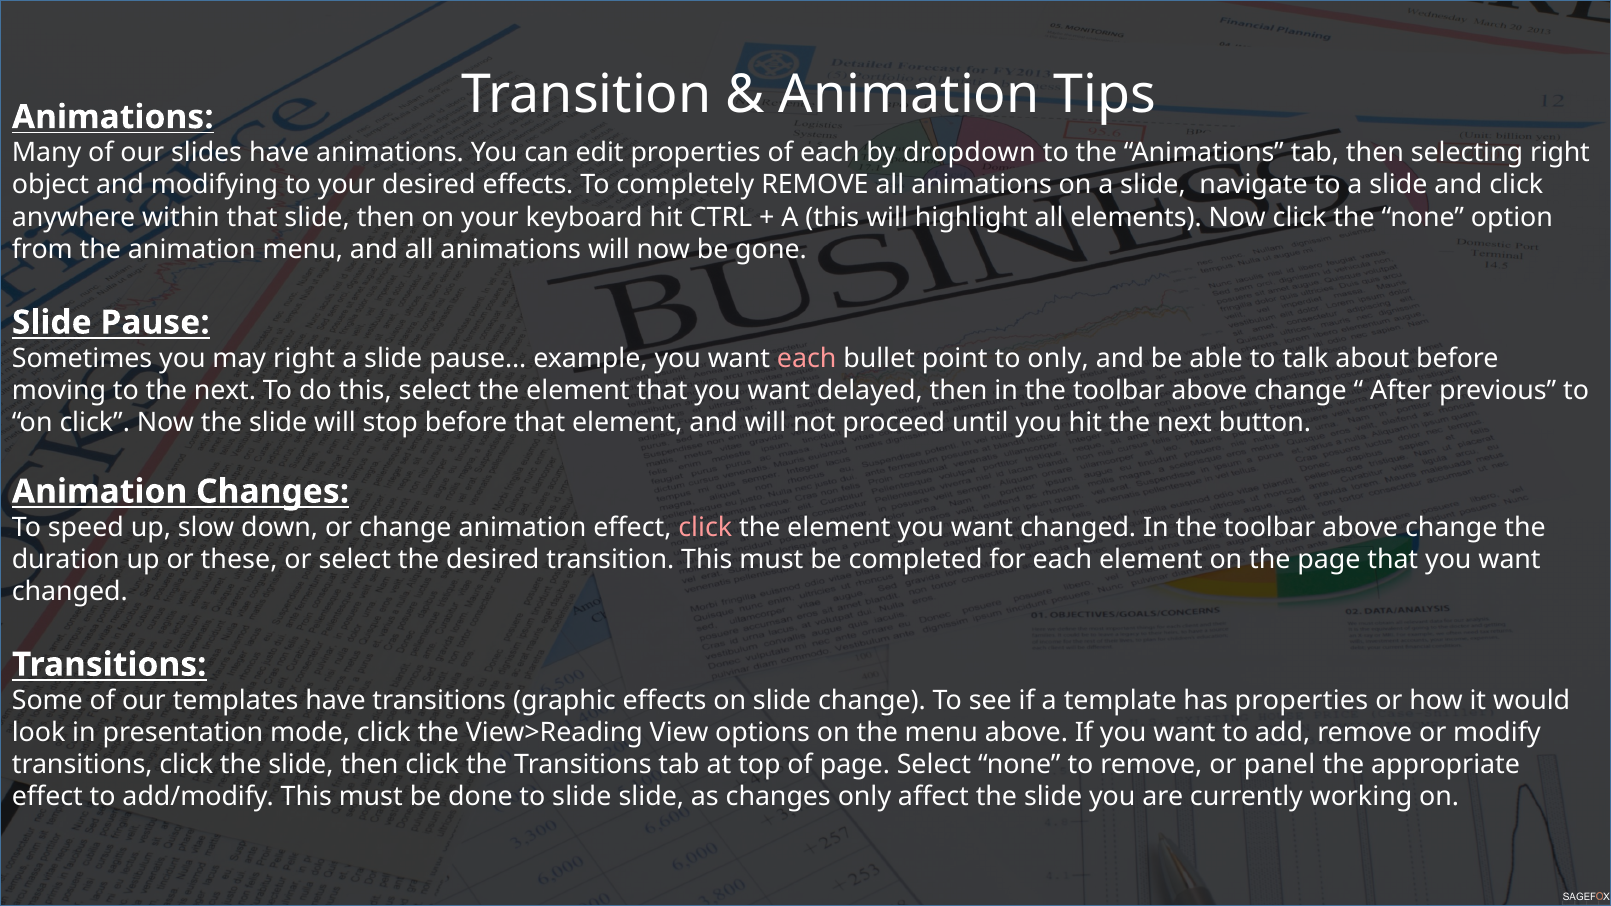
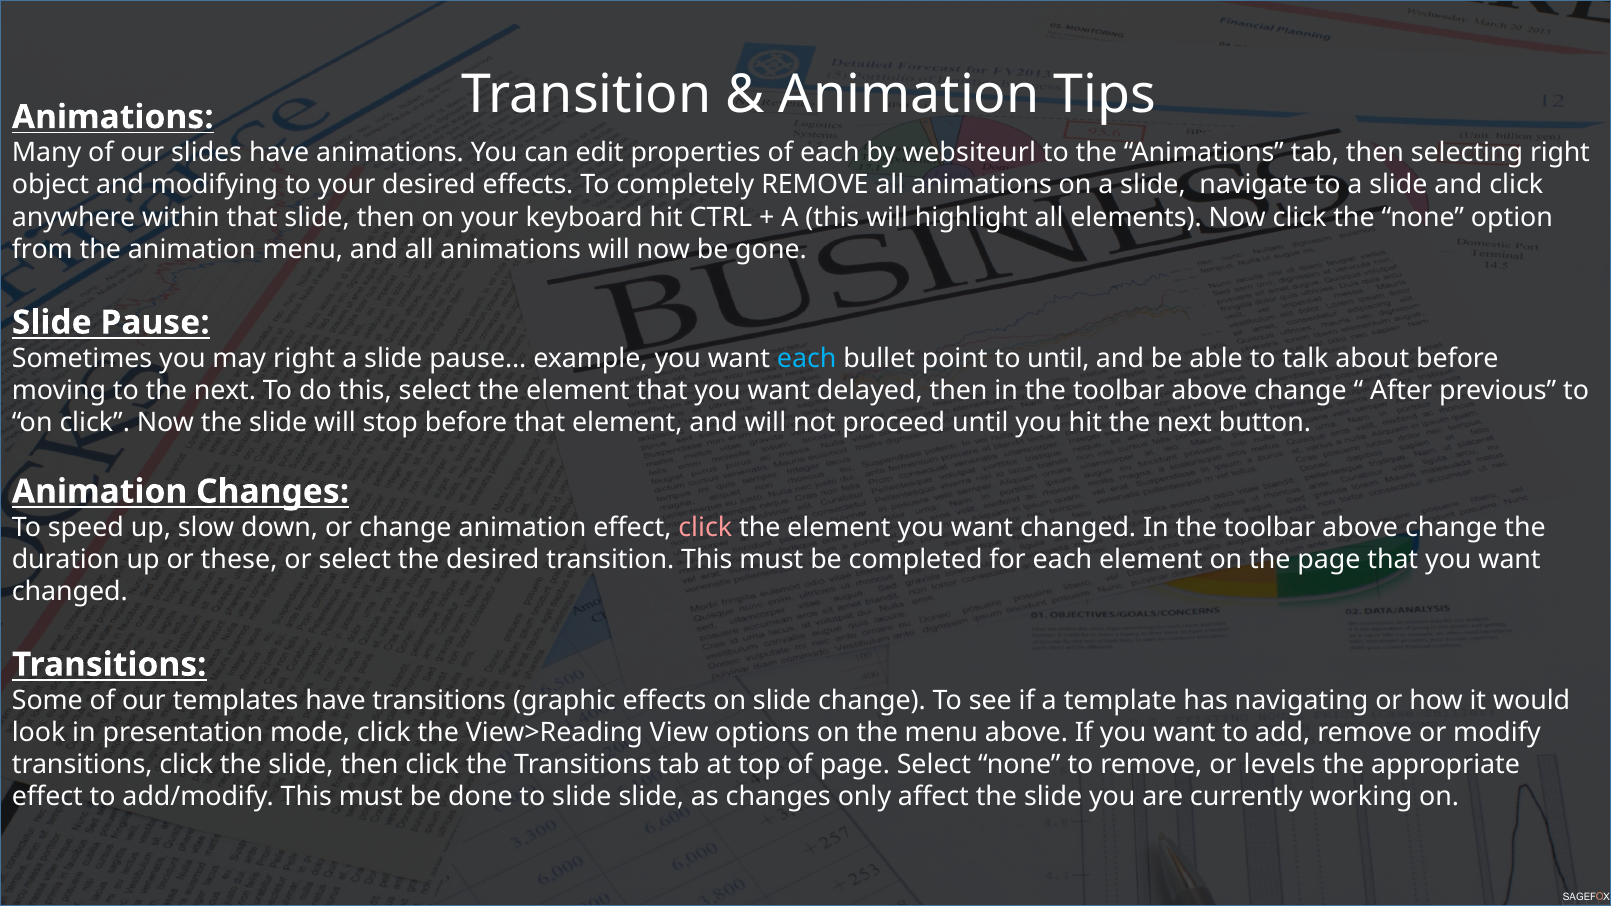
dropdown: dropdown -> websiteurl (969, 153)
each colour: pink -> light blue (807, 358)
to only: only -> until (1058, 358)
has properties: properties -> navigating (1302, 701)
panel: panel -> levels (1280, 765)
